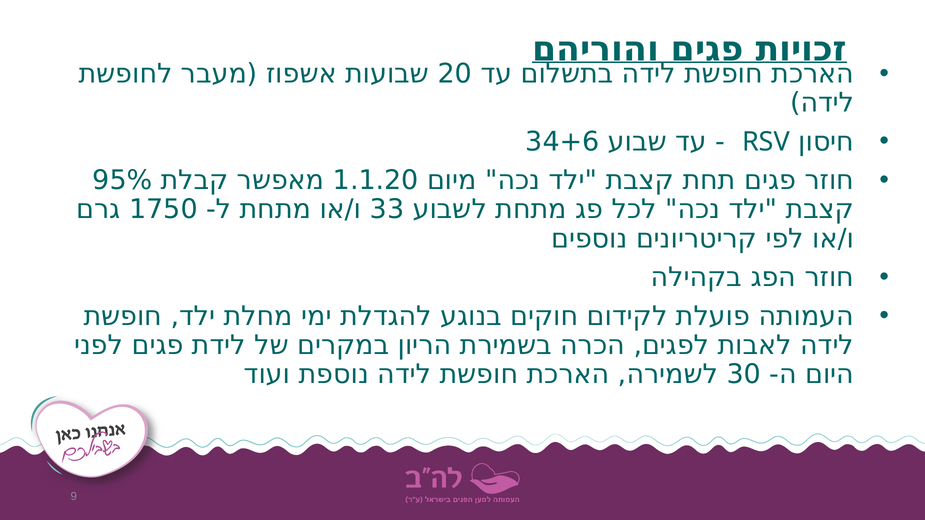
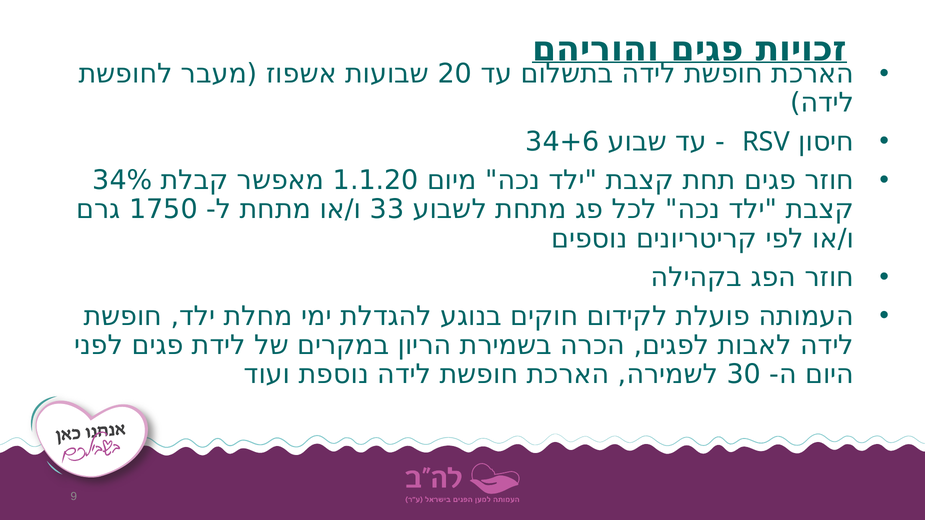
95%: 95% -> 34% (122, 180)
